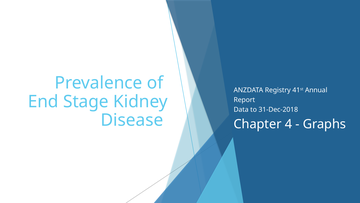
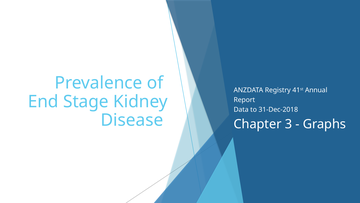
4: 4 -> 3 (288, 124)
